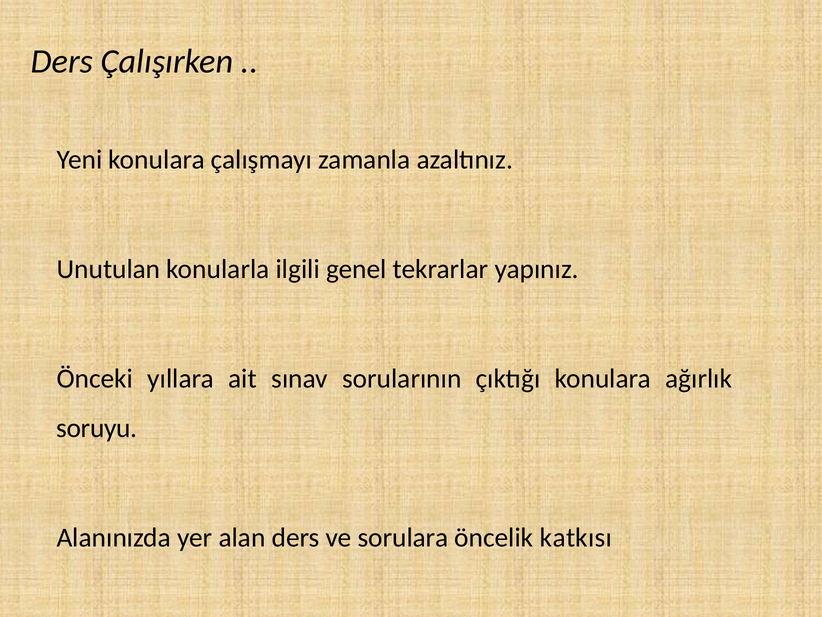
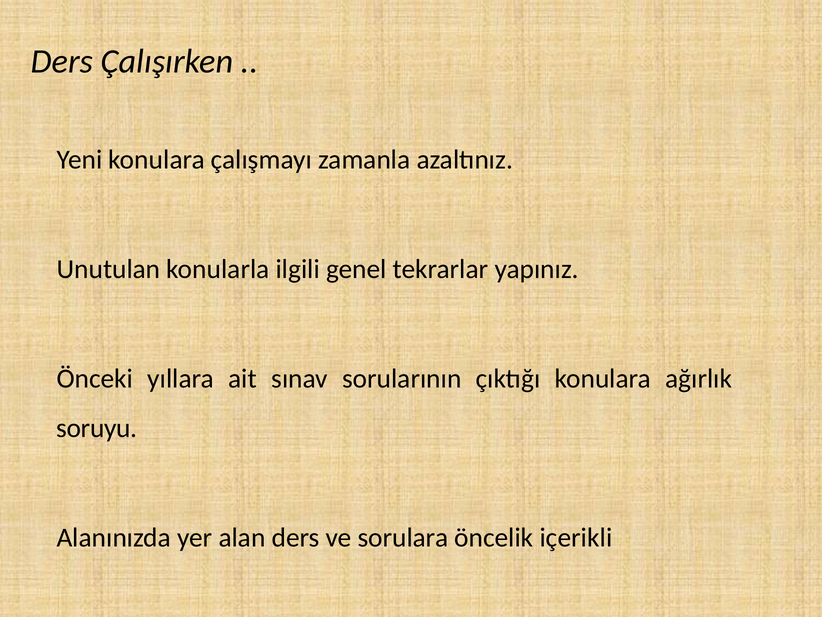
katkısı: katkısı -> içerikli (576, 537)
